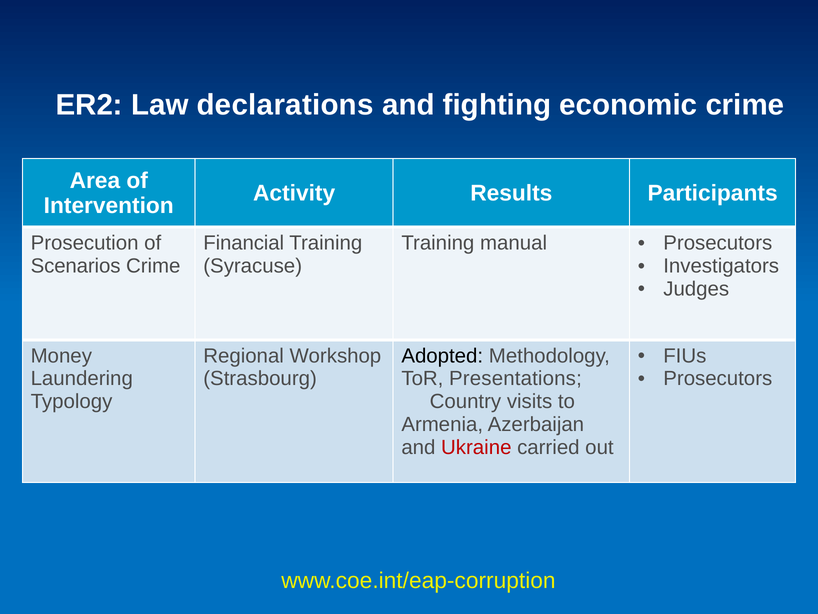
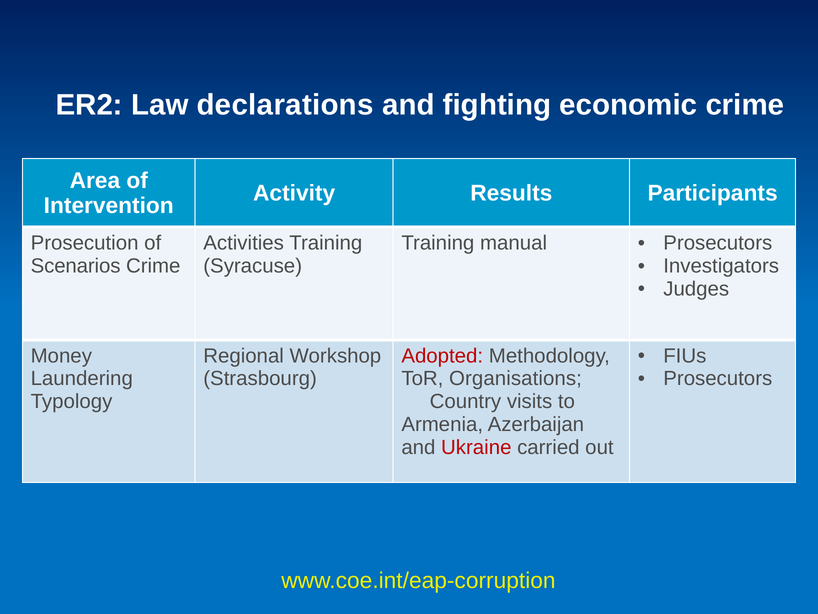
Financial: Financial -> Activities (244, 243)
Adopted colour: black -> red (442, 355)
Presentations: Presentations -> Organisations (515, 378)
